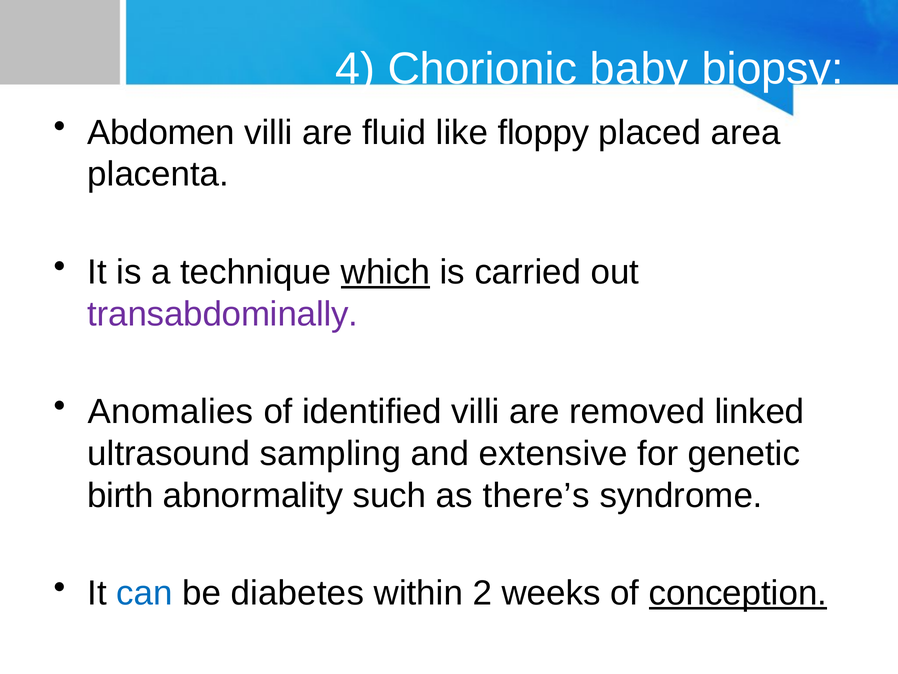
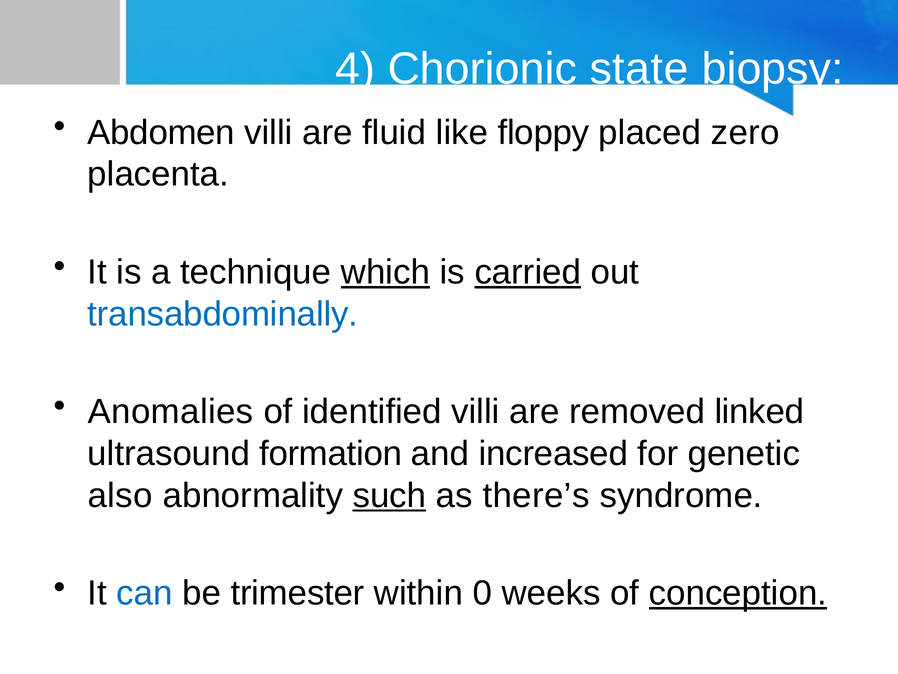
baby: baby -> state (639, 69)
area: area -> zero (745, 133)
carried underline: none -> present (528, 272)
transabdominally colour: purple -> blue (223, 314)
sampling: sampling -> formation (331, 453)
extensive: extensive -> increased (553, 453)
birth: birth -> also (120, 495)
such underline: none -> present (389, 495)
diabetes: diabetes -> trimester (298, 593)
2: 2 -> 0 (482, 593)
